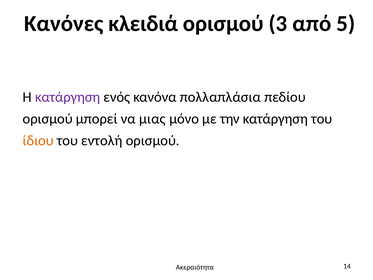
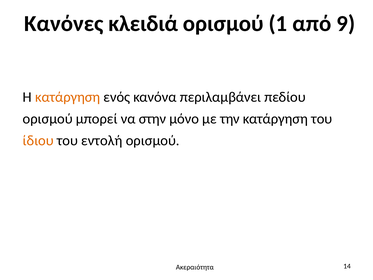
3: 3 -> 1 (278, 24)
5: 5 -> 9 (346, 24)
κατάργηση colour: purple -> orange (68, 97)
πολλαπλάσια: πολλαπλάσια -> περιλαμβάνει (220, 97)
μιας: μιας -> στην (152, 119)
